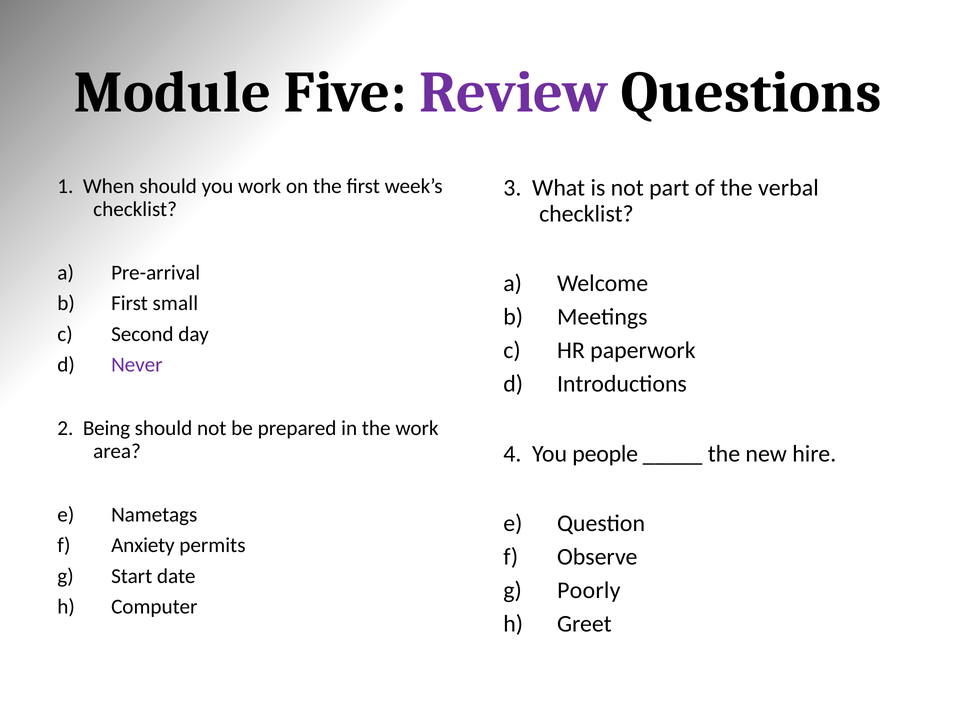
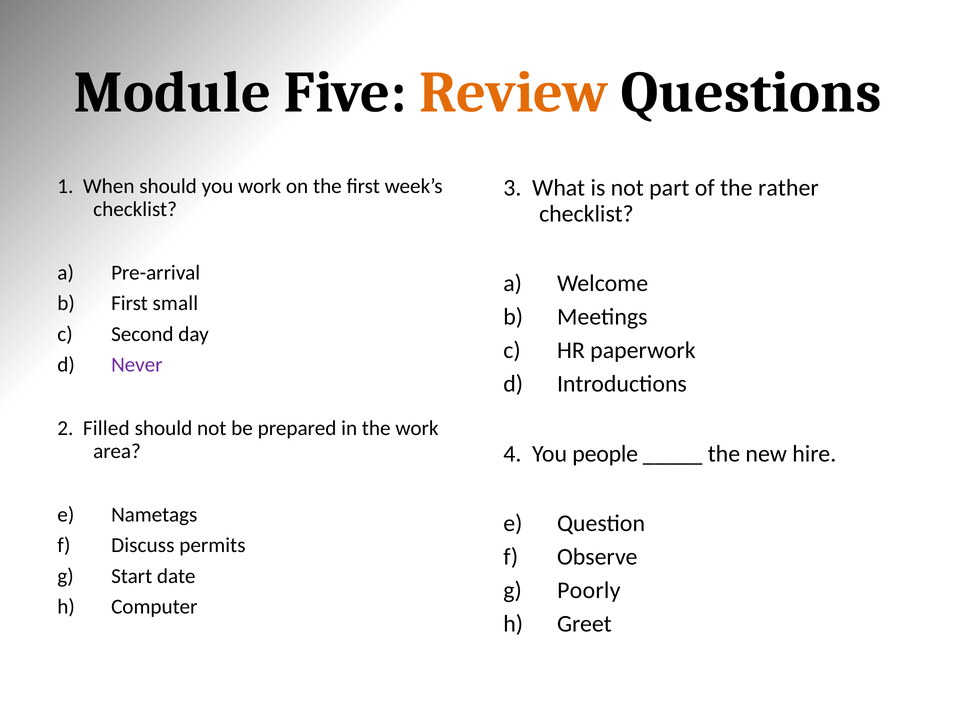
Review colour: purple -> orange (514, 93)
verbal: verbal -> rather (788, 188)
Being: Being -> Filled (106, 428)
Anxiety: Anxiety -> Discuss (143, 545)
